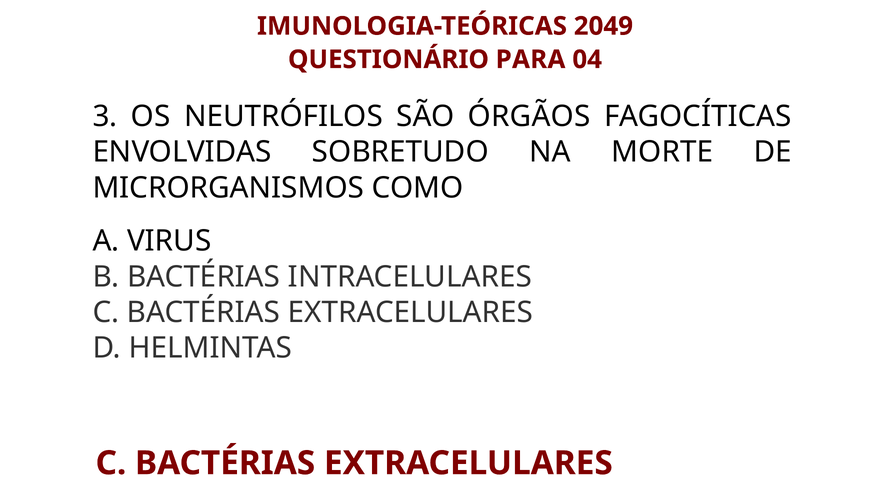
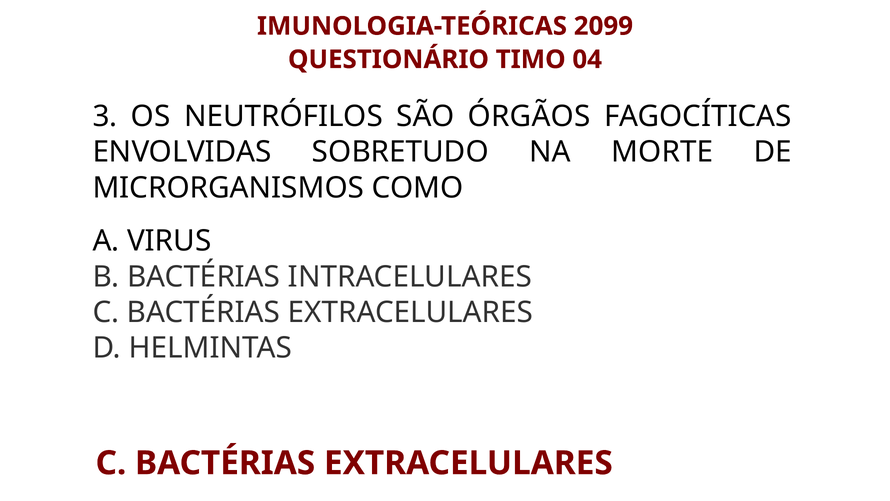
2049: 2049 -> 2099 (603, 26)
PARA: PARA -> TIMO (531, 59)
